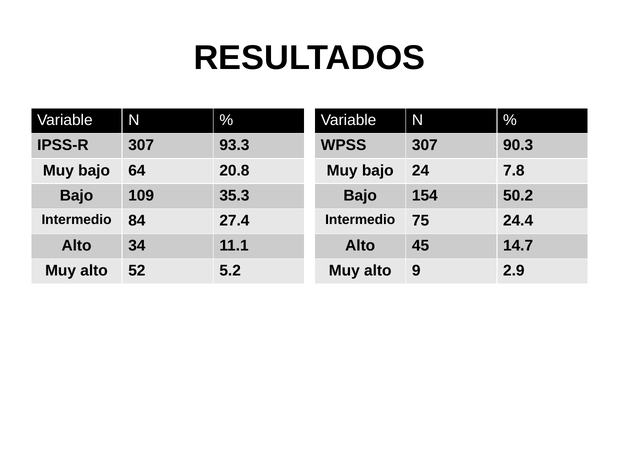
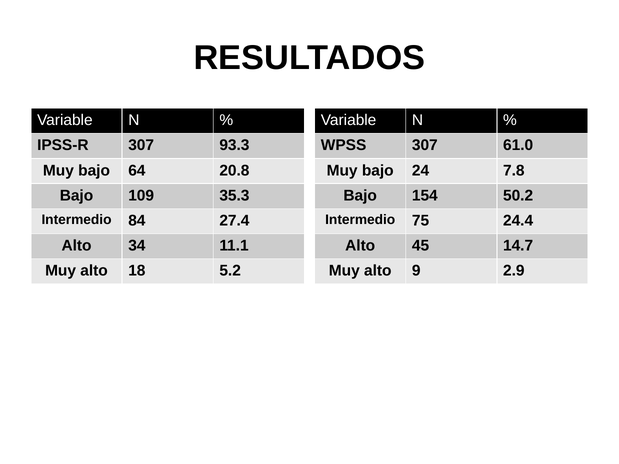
90.3: 90.3 -> 61.0 (518, 145)
52: 52 -> 18 (137, 271)
